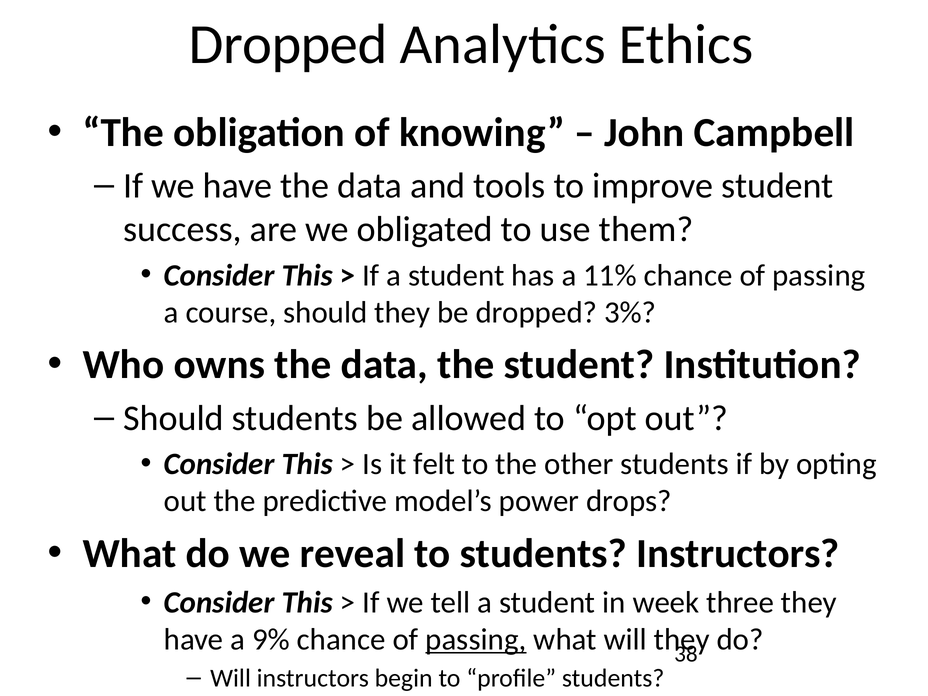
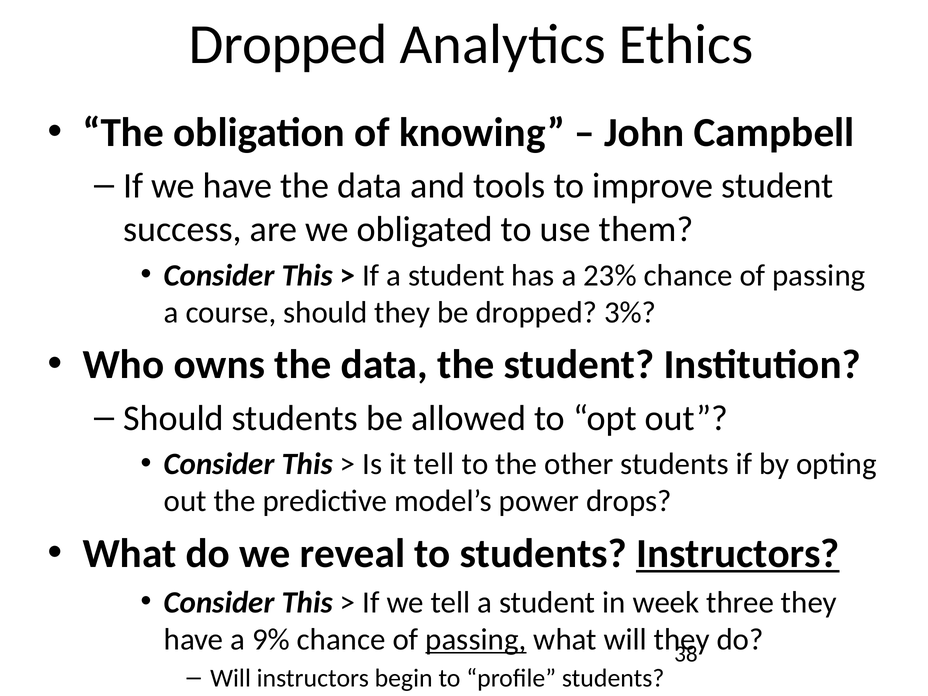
11%: 11% -> 23% (610, 275)
it felt: felt -> tell (434, 464)
Instructors underline: none -> present (738, 554)
